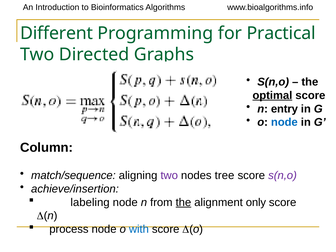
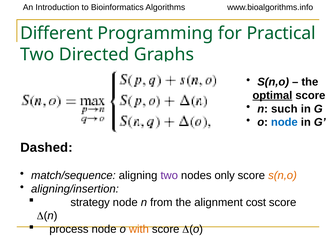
entry: entry -> such (284, 109)
Column: Column -> Dashed (46, 148)
tree: tree -> only (225, 175)
s(n,o colour: purple -> orange (283, 175)
achieve/insertion: achieve/insertion -> aligning/insertion (75, 189)
labeling: labeling -> strategy (90, 202)
the underline: present -> none (183, 202)
only: only -> cost (256, 202)
with colour: blue -> orange (139, 229)
